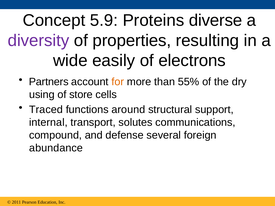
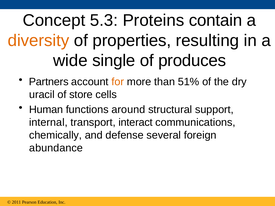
5.9: 5.9 -> 5.3 (104, 20)
diverse: diverse -> contain (216, 20)
diversity colour: purple -> orange (39, 41)
easily: easily -> single (114, 61)
electrons: electrons -> produces (192, 61)
55%: 55% -> 51% (189, 82)
using: using -> uracil (42, 95)
Traced: Traced -> Human (46, 110)
solutes: solutes -> interact (136, 123)
compound: compound -> chemically (56, 135)
